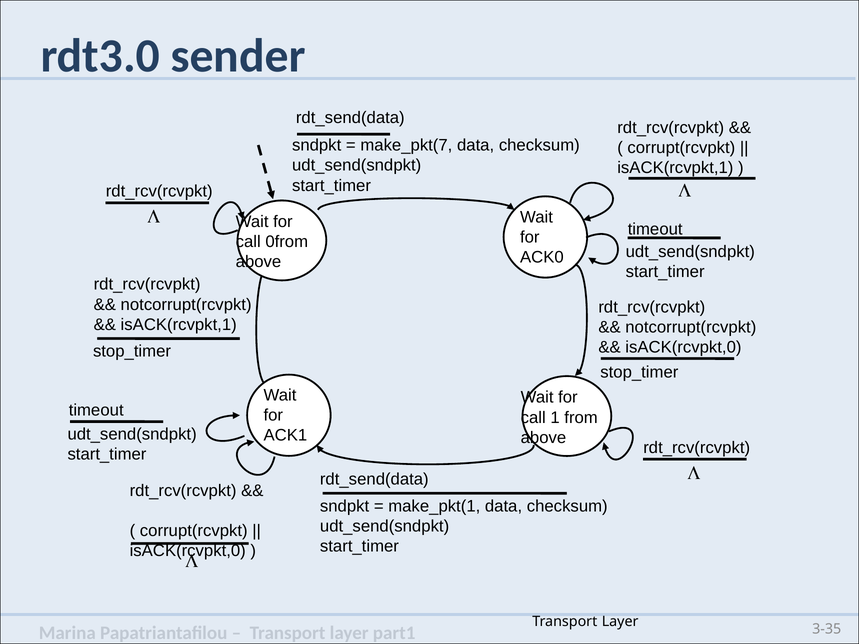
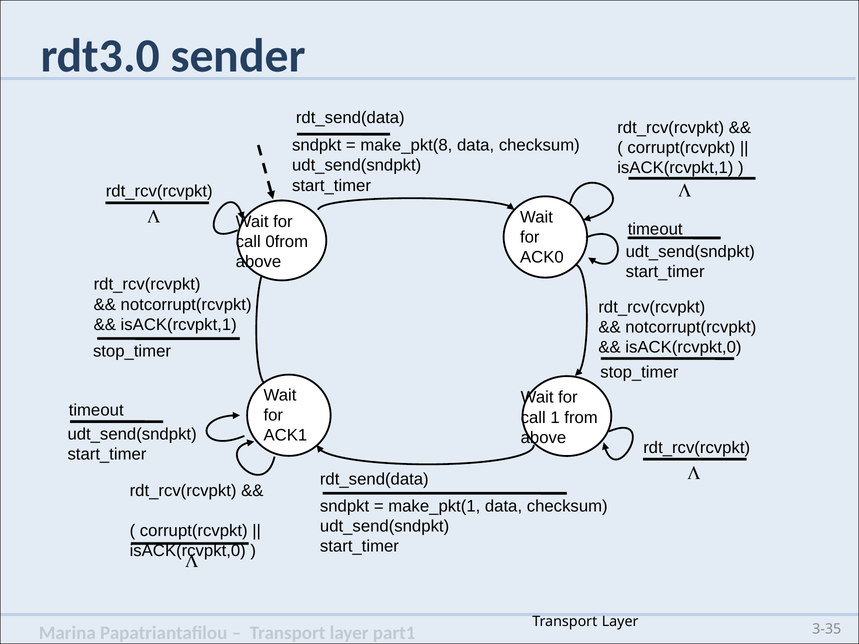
make_pkt(7: make_pkt(7 -> make_pkt(8 (406, 145)
